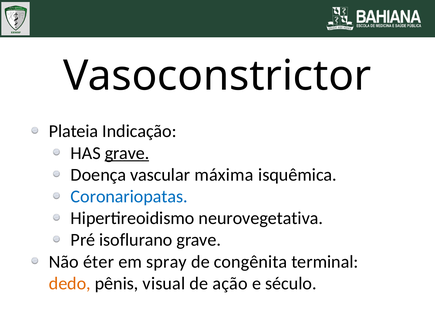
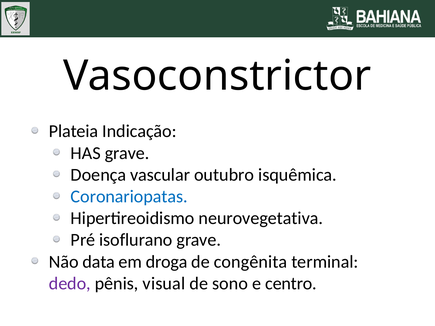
grave underline: present -> none (127, 153)
máxima: máxima -> outubro (224, 175)
éter: éter -> data (99, 262)
spray: spray -> droga (167, 262)
dedo colour: orange -> purple (70, 284)
ação: ação -> sono (230, 284)
século: século -> centro (291, 284)
